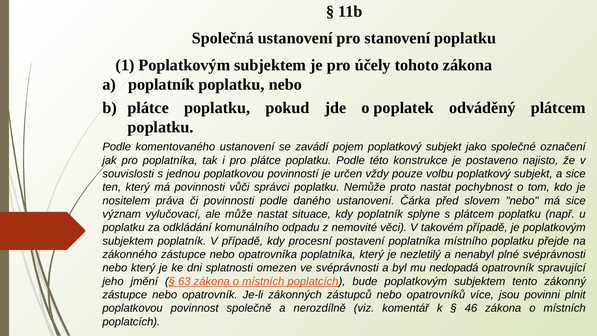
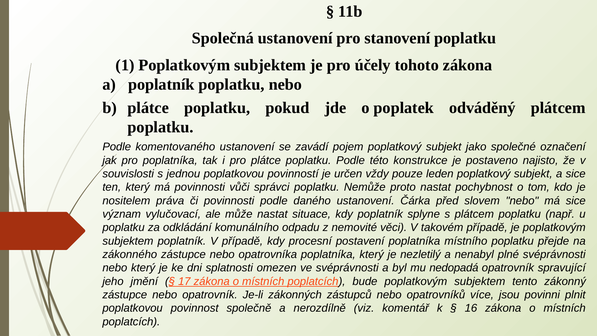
volbu: volbu -> leden (440, 174)
63: 63 -> 17 (184, 281)
46: 46 -> 16 (471, 308)
